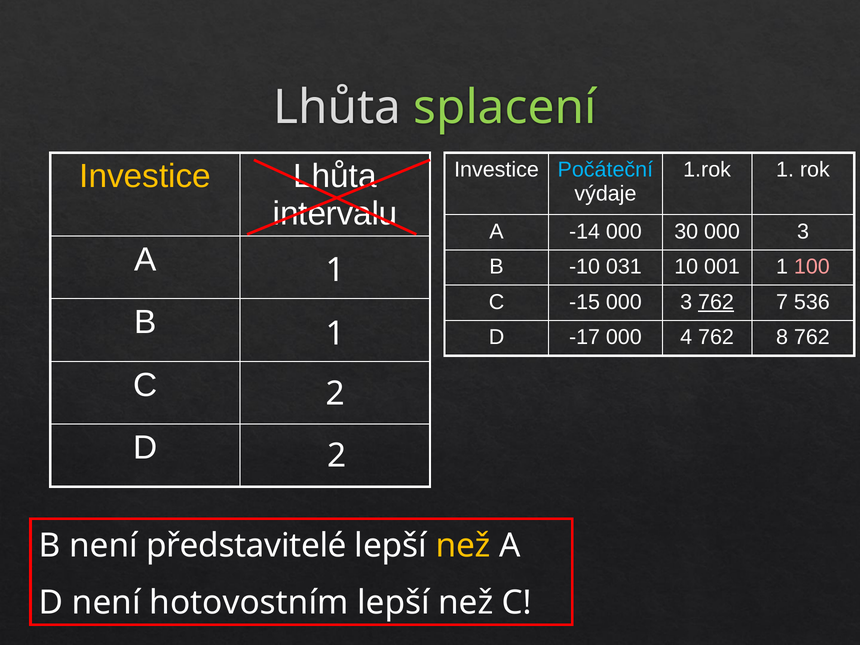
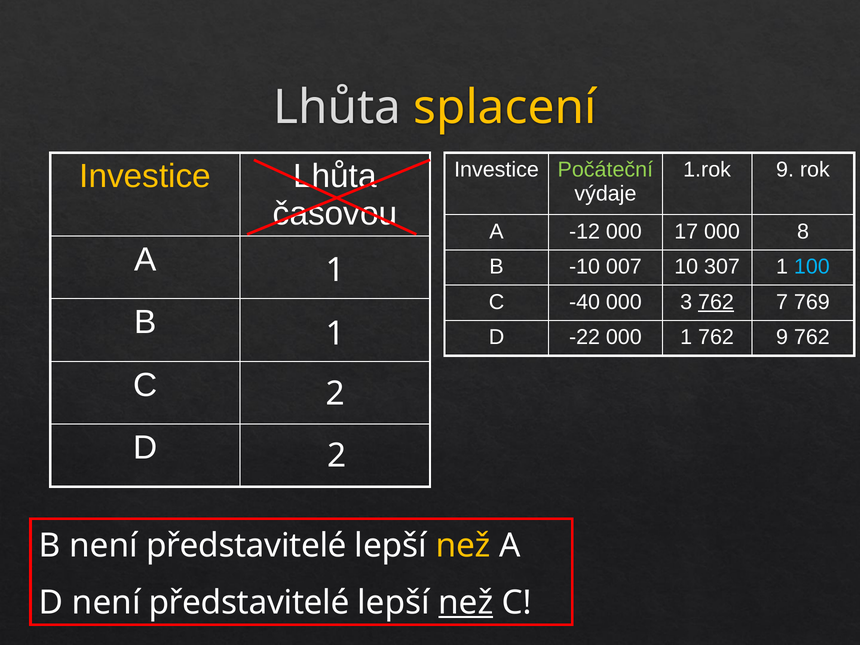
splacení colour: light green -> yellow (505, 108)
Počáteční colour: light blue -> light green (605, 169)
1.rok 1: 1 -> 9 (785, 169)
intervalu: intervalu -> časovou (335, 213)
-14: -14 -> -12 (585, 232)
30: 30 -> 17 (686, 232)
3: 3 -> 8 (803, 232)
031: 031 -> 007 (624, 267)
001: 001 -> 307 (722, 267)
100 colour: pink -> light blue (812, 267)
-15: -15 -> -40 (585, 302)
536: 536 -> 769 (812, 302)
-17: -17 -> -22 (585, 337)
000 4: 4 -> 1 (686, 337)
762 8: 8 -> 9 (782, 337)
D není hotovostním: hotovostním -> představitelé (249, 603)
než underline: none -> present (466, 603)
